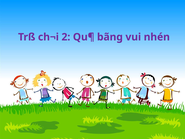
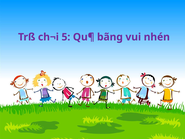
2: 2 -> 5 (66, 37)
